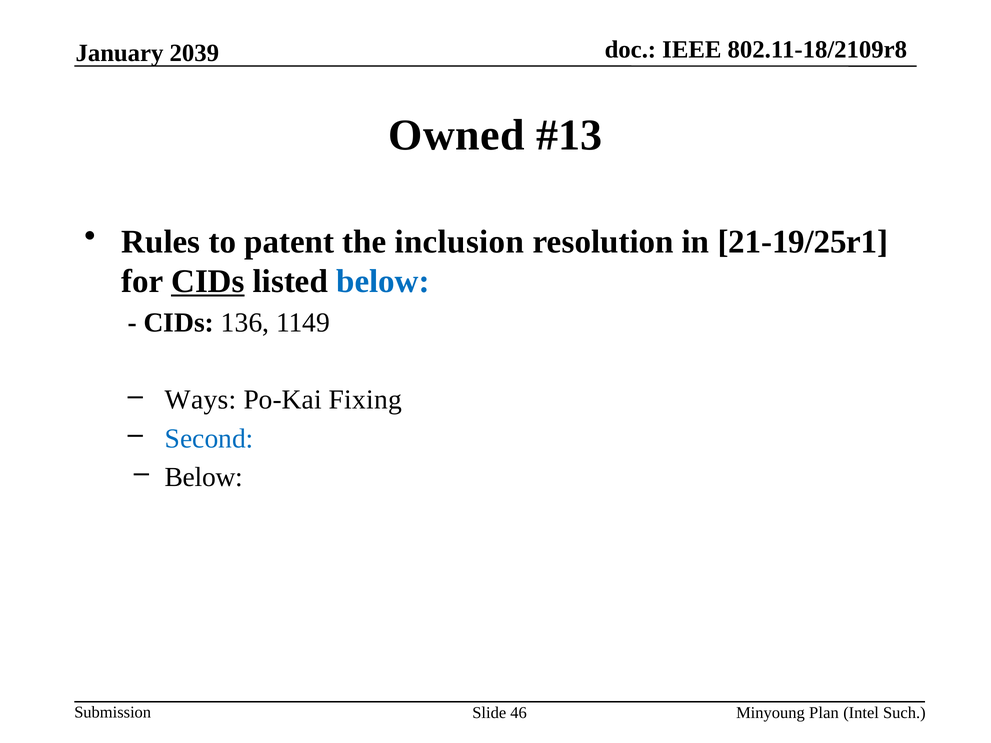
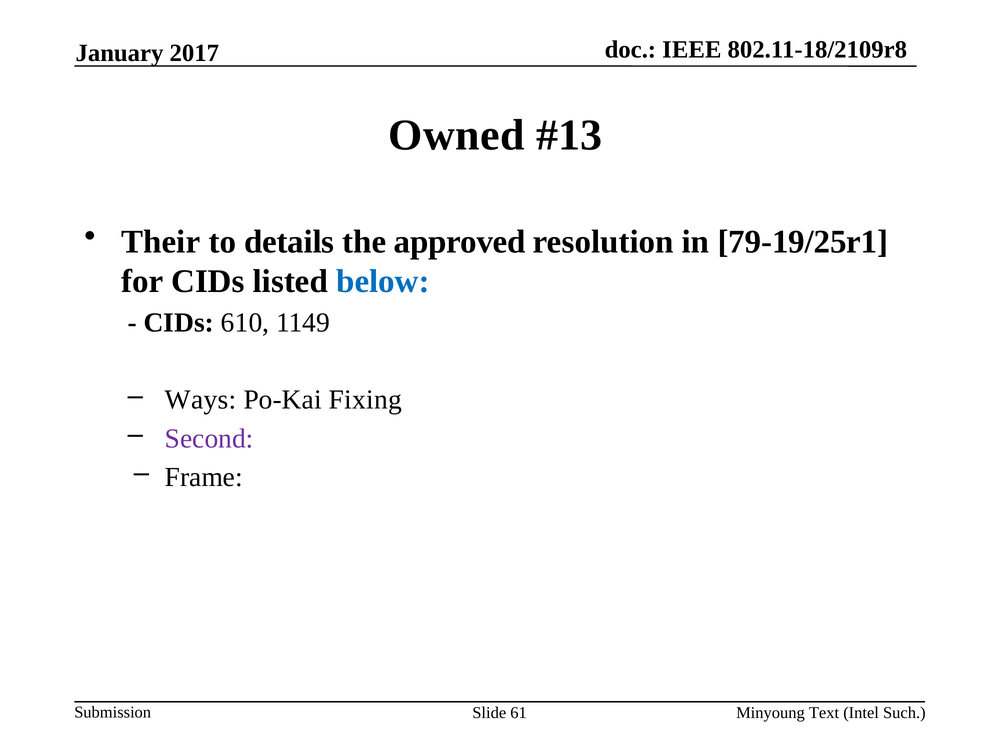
2039: 2039 -> 2017 (194, 53)
Rules: Rules -> Their (161, 242)
patent: patent -> details (289, 242)
inclusion: inclusion -> approved (460, 242)
21-19/25r1: 21-19/25r1 -> 79-19/25r1 (803, 242)
CIDs underline: present -> none (208, 281)
136: 136 -> 610 (245, 323)
Second colour: blue -> purple (209, 439)
Below: Below -> Frame (204, 477)
46: 46 -> 61 (519, 713)
Plan: Plan -> Text (824, 713)
